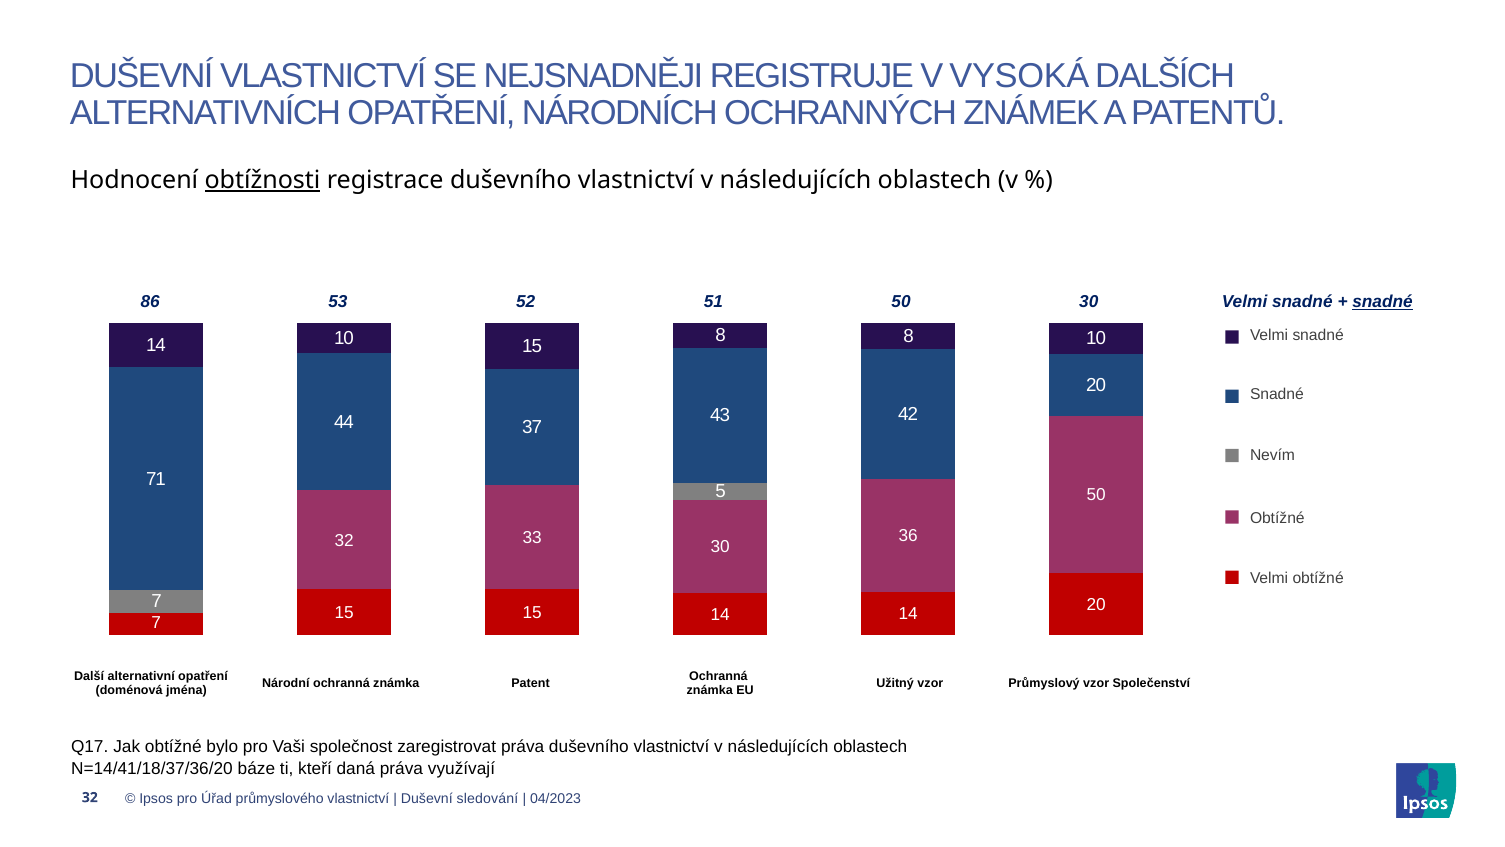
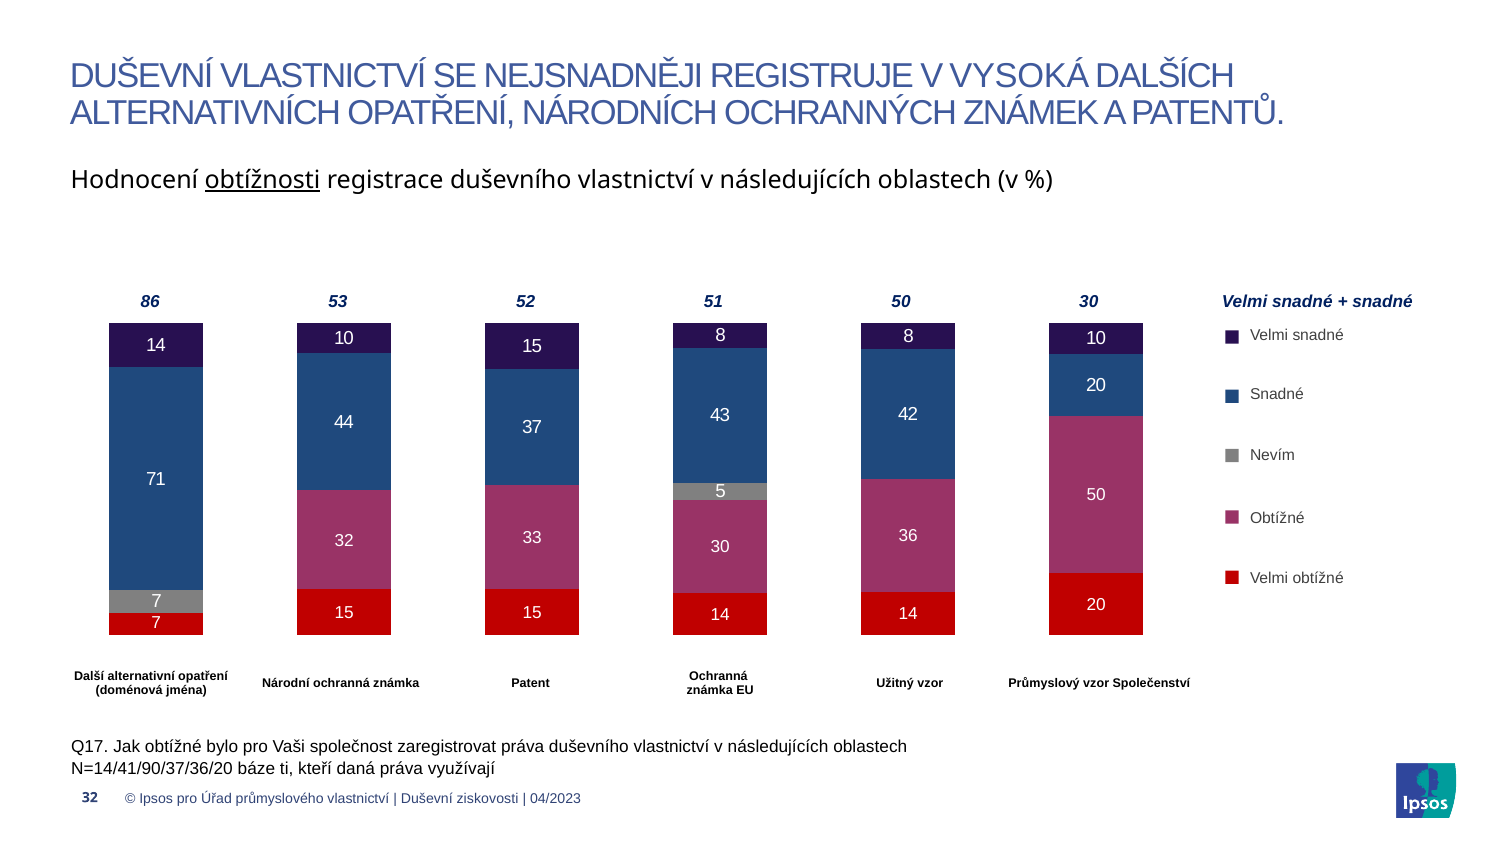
snadné underline: present -> none (1383, 301)
N=14/41/18/37/36/20: N=14/41/18/37/36/20 -> N=14/41/90/37/36/20 (152, 768)
sledování: sledování -> ziskovosti (488, 799)
